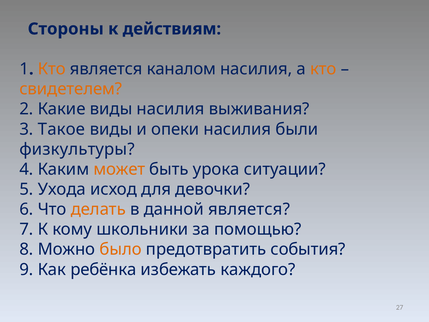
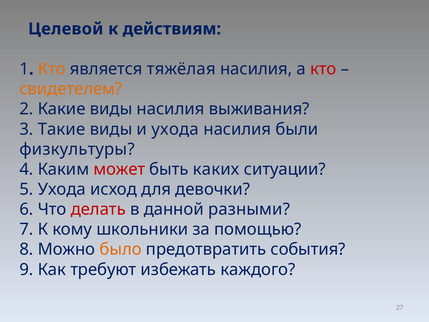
Стороны: Стороны -> Целевой (66, 29)
каналом: каналом -> тяжёлая (181, 69)
кто colour: orange -> red (323, 69)
Такое: Такое -> Такие (62, 129)
и опеки: опеки -> ухода (175, 129)
может colour: orange -> red (119, 169)
урока: урока -> каких (216, 169)
делать colour: orange -> red (98, 209)
данной является: является -> разными (249, 209)
ребёнка: ребёнка -> требуют (103, 269)
